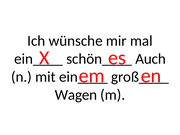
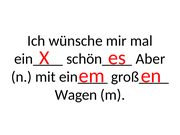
Auch: Auch -> Aber (150, 59)
